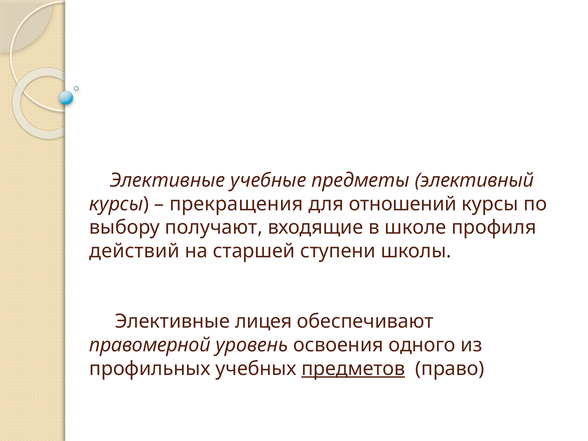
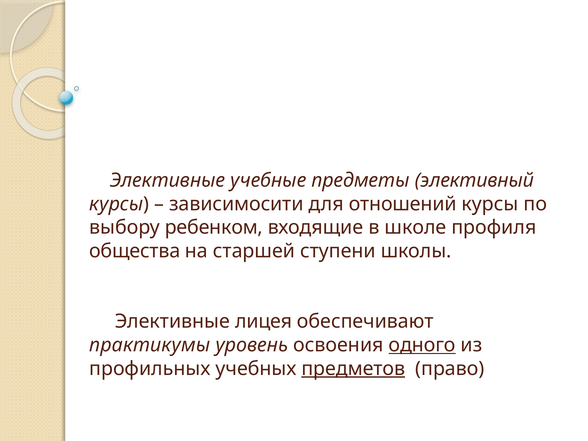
прекращения: прекращения -> зависимосити (236, 204)
получают: получают -> ребенком (214, 227)
действий: действий -> общества (135, 251)
правомерной: правомерной -> практикумы (150, 345)
одного underline: none -> present (422, 345)
